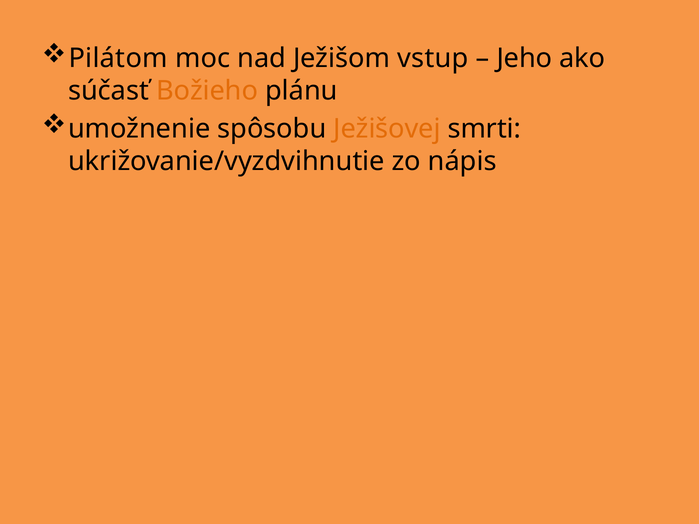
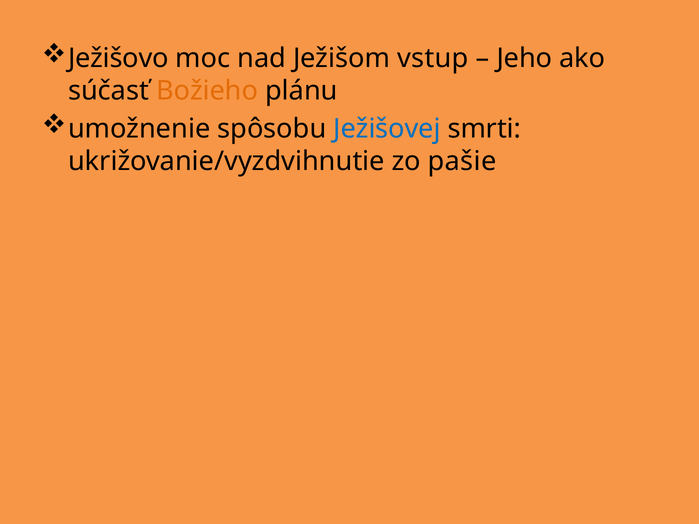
Pilátom: Pilátom -> Ježišovo (118, 58)
Ježišovej colour: orange -> blue (387, 129)
nápis: nápis -> pašie (462, 161)
